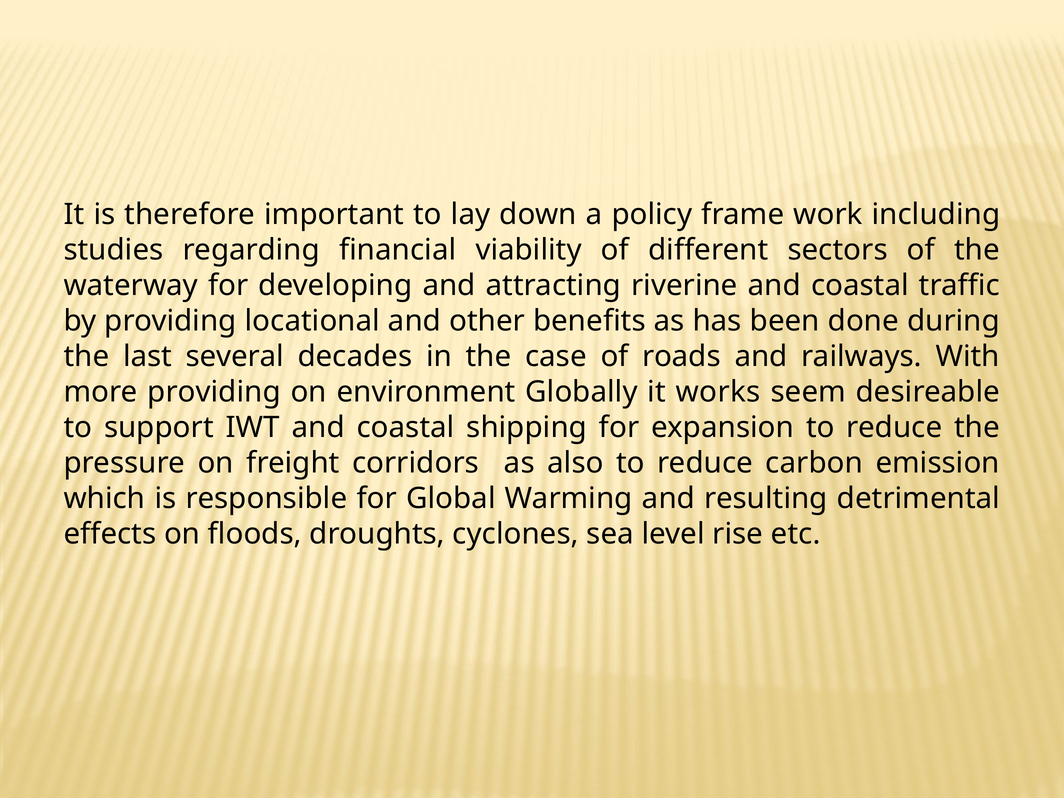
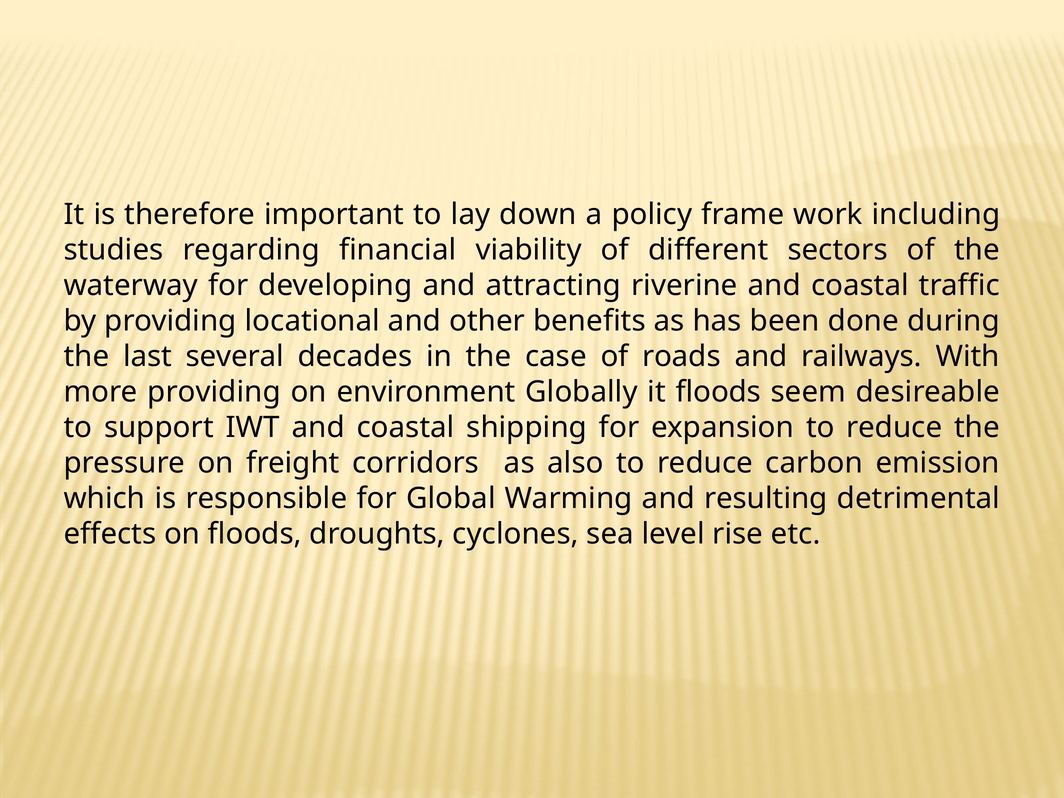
it works: works -> floods (718, 392)
